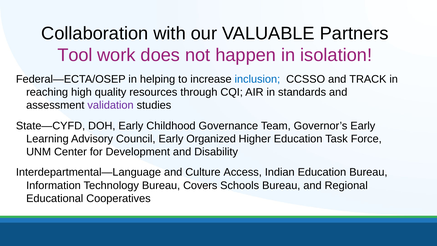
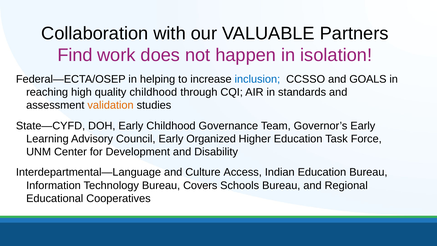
Tool: Tool -> Find (75, 55)
TRACK: TRACK -> GOALS (368, 79)
quality resources: resources -> childhood (153, 92)
validation colour: purple -> orange (111, 105)
